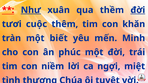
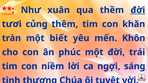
Như underline: present -> none (31, 10)
cuộc: cuộc -> củng (37, 24)
Minh: Minh -> Khôn (134, 38)
miệt: miệt -> sáng (135, 66)
